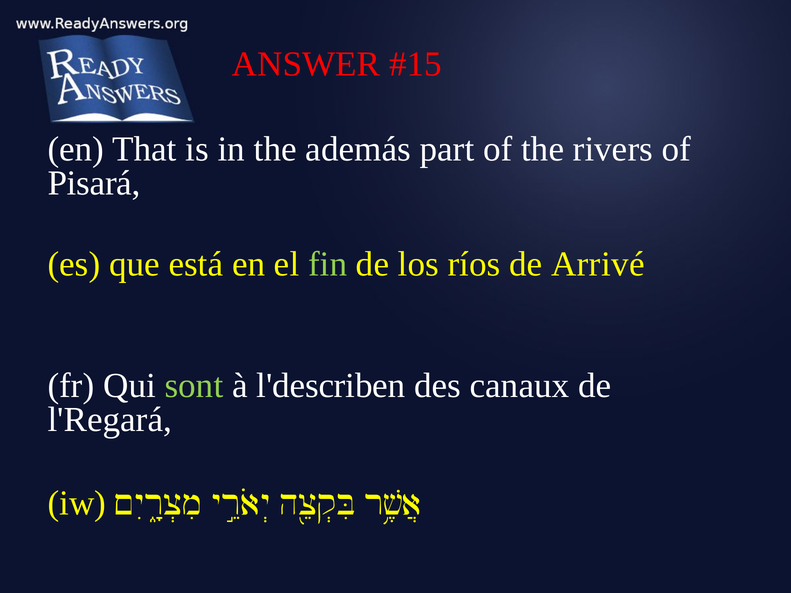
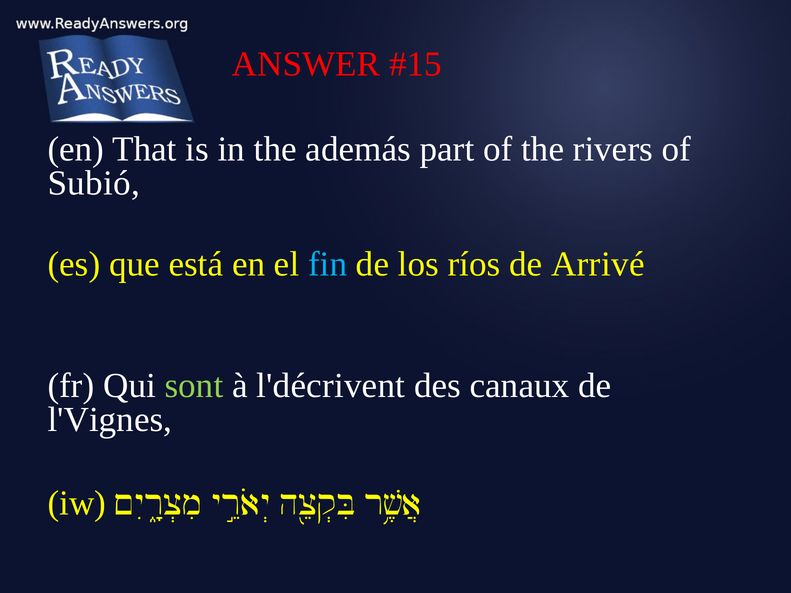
Pisará: Pisará -> Subió (94, 183)
fin colour: light green -> light blue (328, 264)
l'describen: l'describen -> l'décrivent (331, 386)
l'Regará: l'Regará -> l'Vignes (110, 420)
